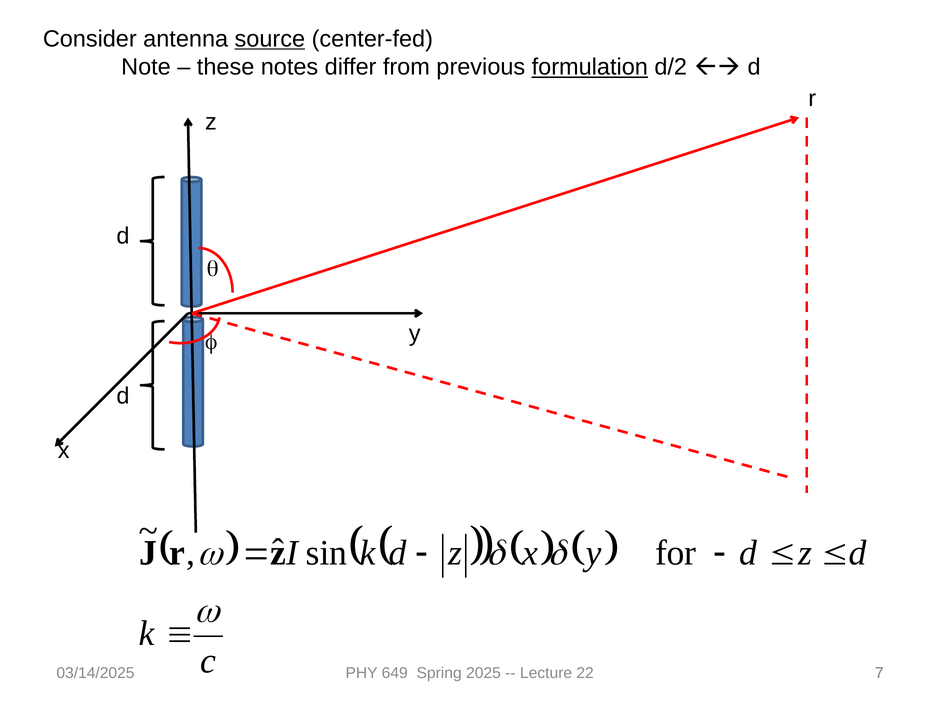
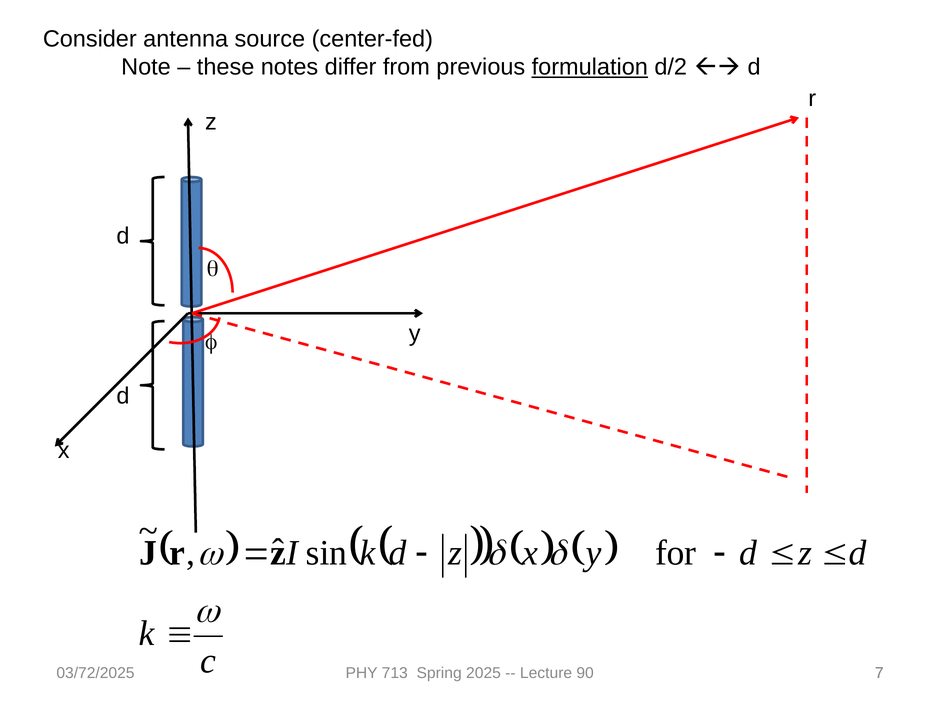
source underline: present -> none (270, 39)
03/14/2025: 03/14/2025 -> 03/72/2025 (95, 673)
649: 649 -> 713 (395, 673)
22: 22 -> 90 (585, 673)
